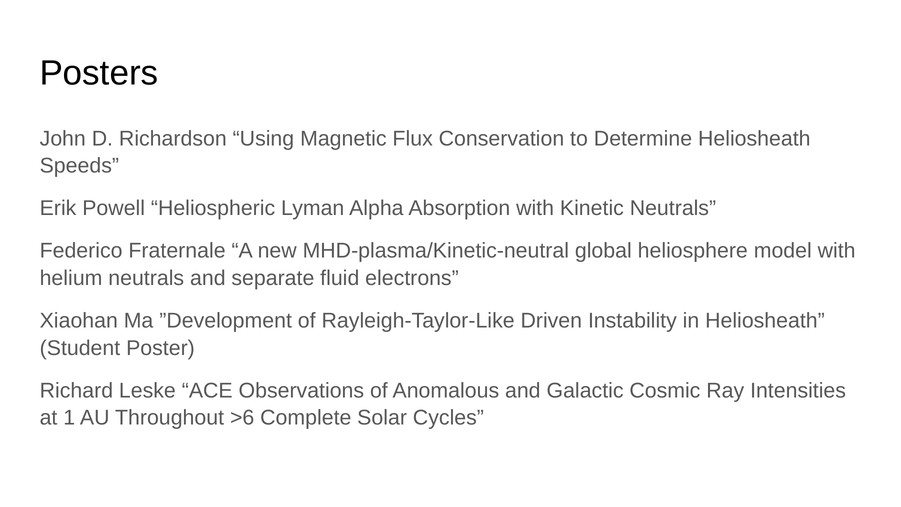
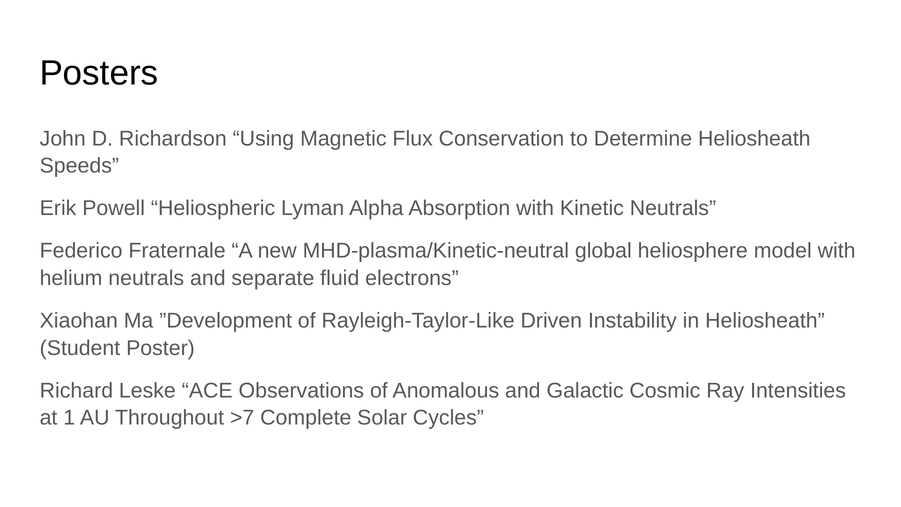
>6: >6 -> >7 (242, 418)
